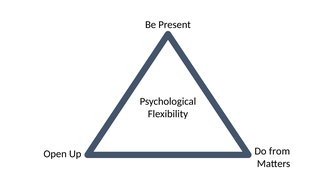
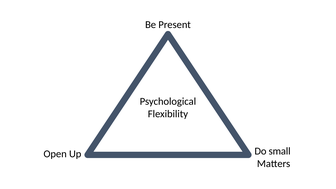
from: from -> small (280, 151)
